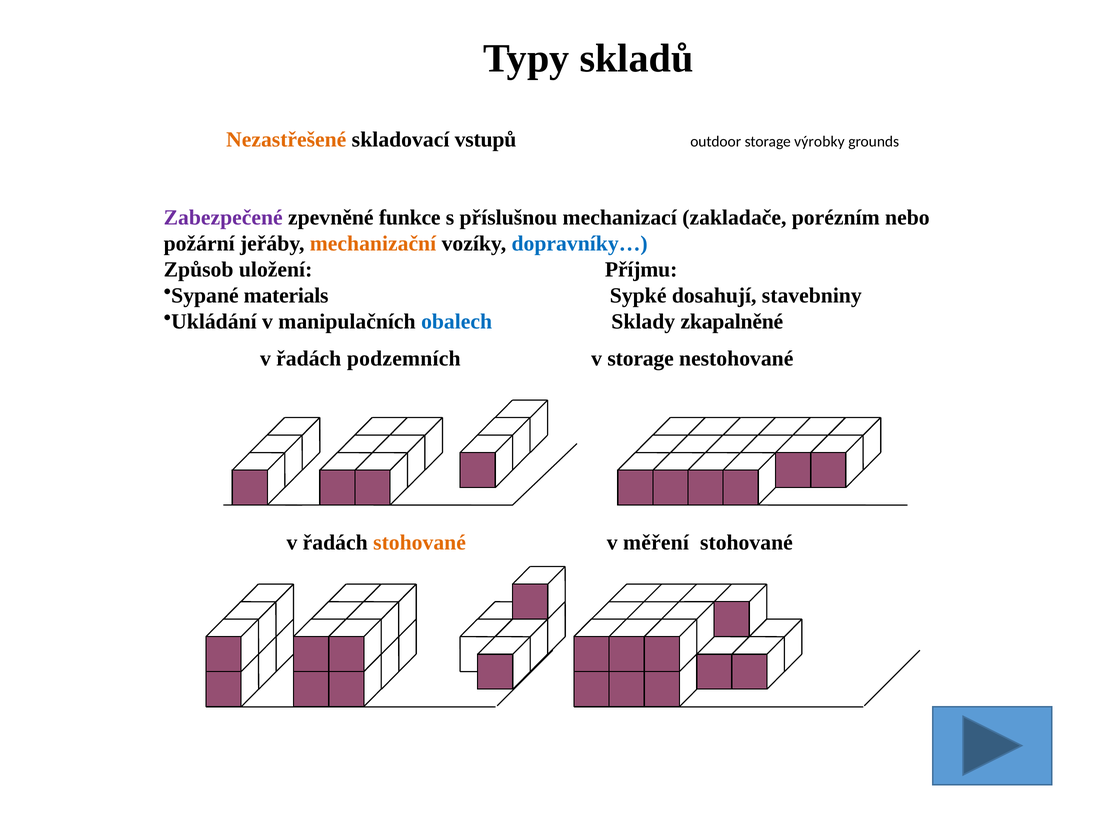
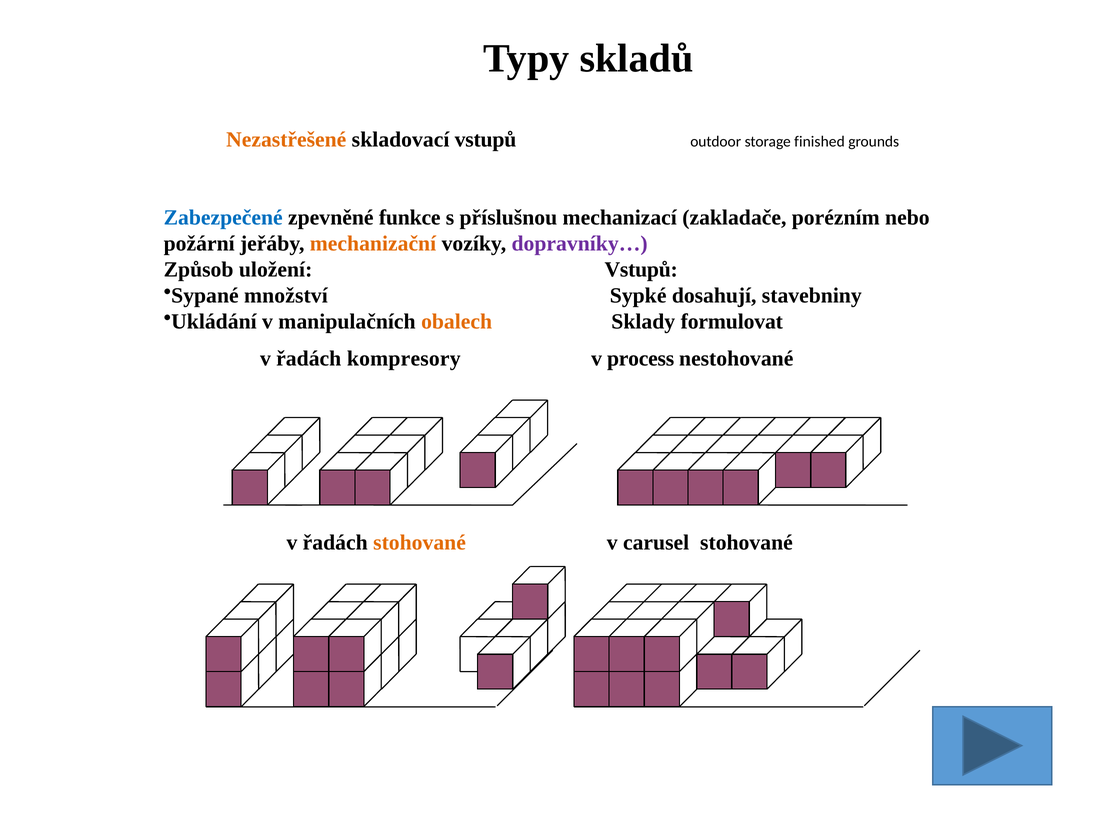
výrobky: výrobky -> finished (819, 141)
Zabezpečené colour: purple -> blue (223, 218)
dopravníky… colour: blue -> purple (580, 244)
uložení Příjmu: Příjmu -> Vstupů (641, 270)
materials: materials -> množství (286, 296)
obalech colour: blue -> orange (457, 322)
zkapalněné: zkapalněné -> formulovat (732, 322)
podzemních: podzemních -> kompresory (404, 359)
v storage: storage -> process (641, 359)
měření: měření -> carusel (656, 542)
